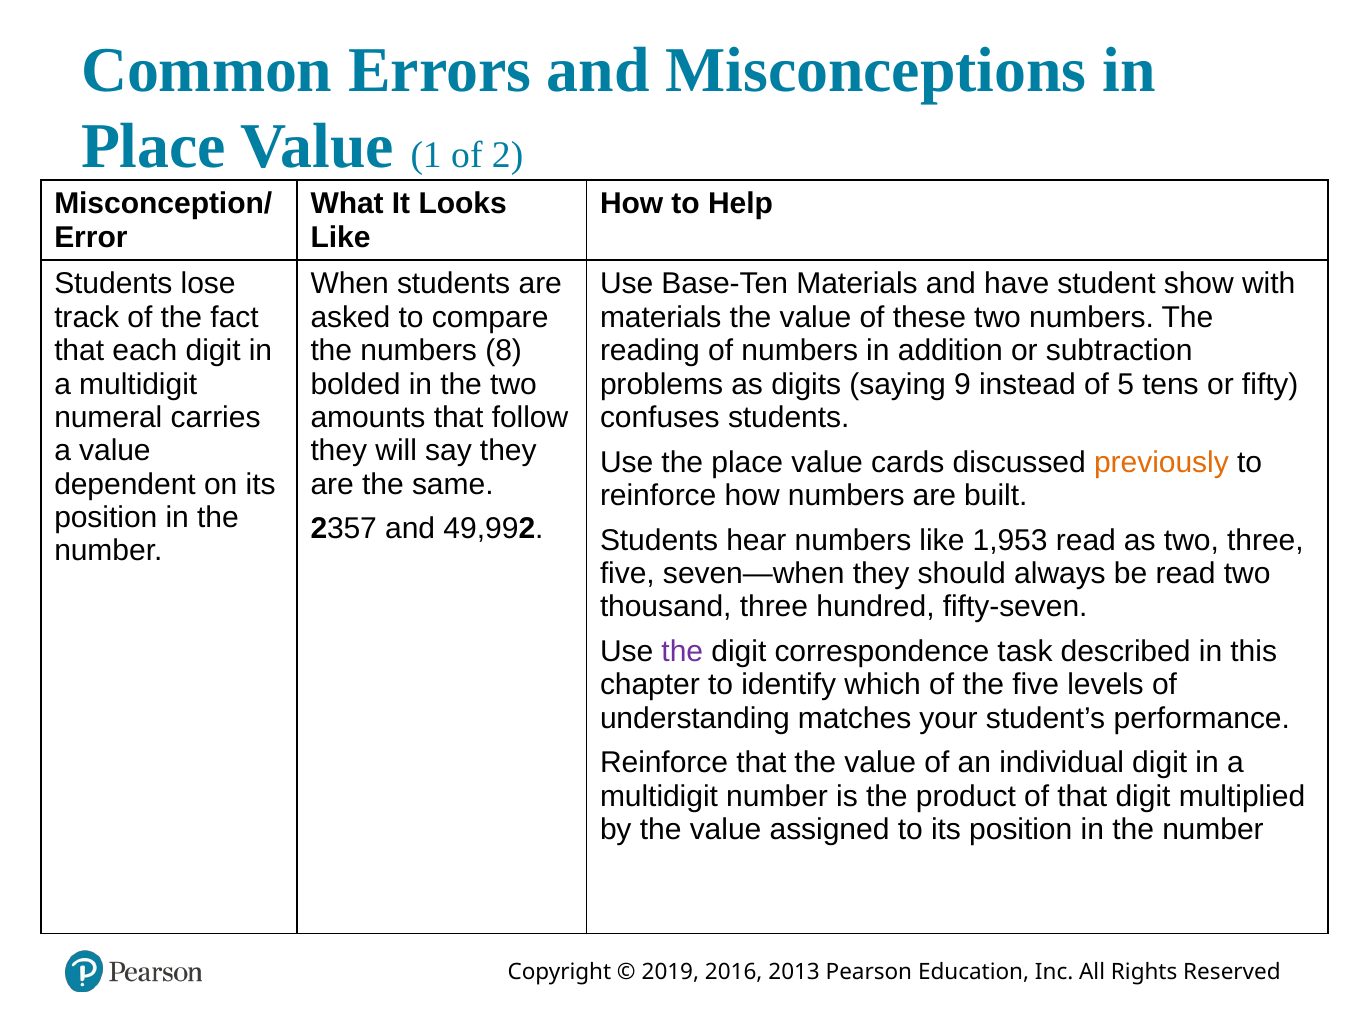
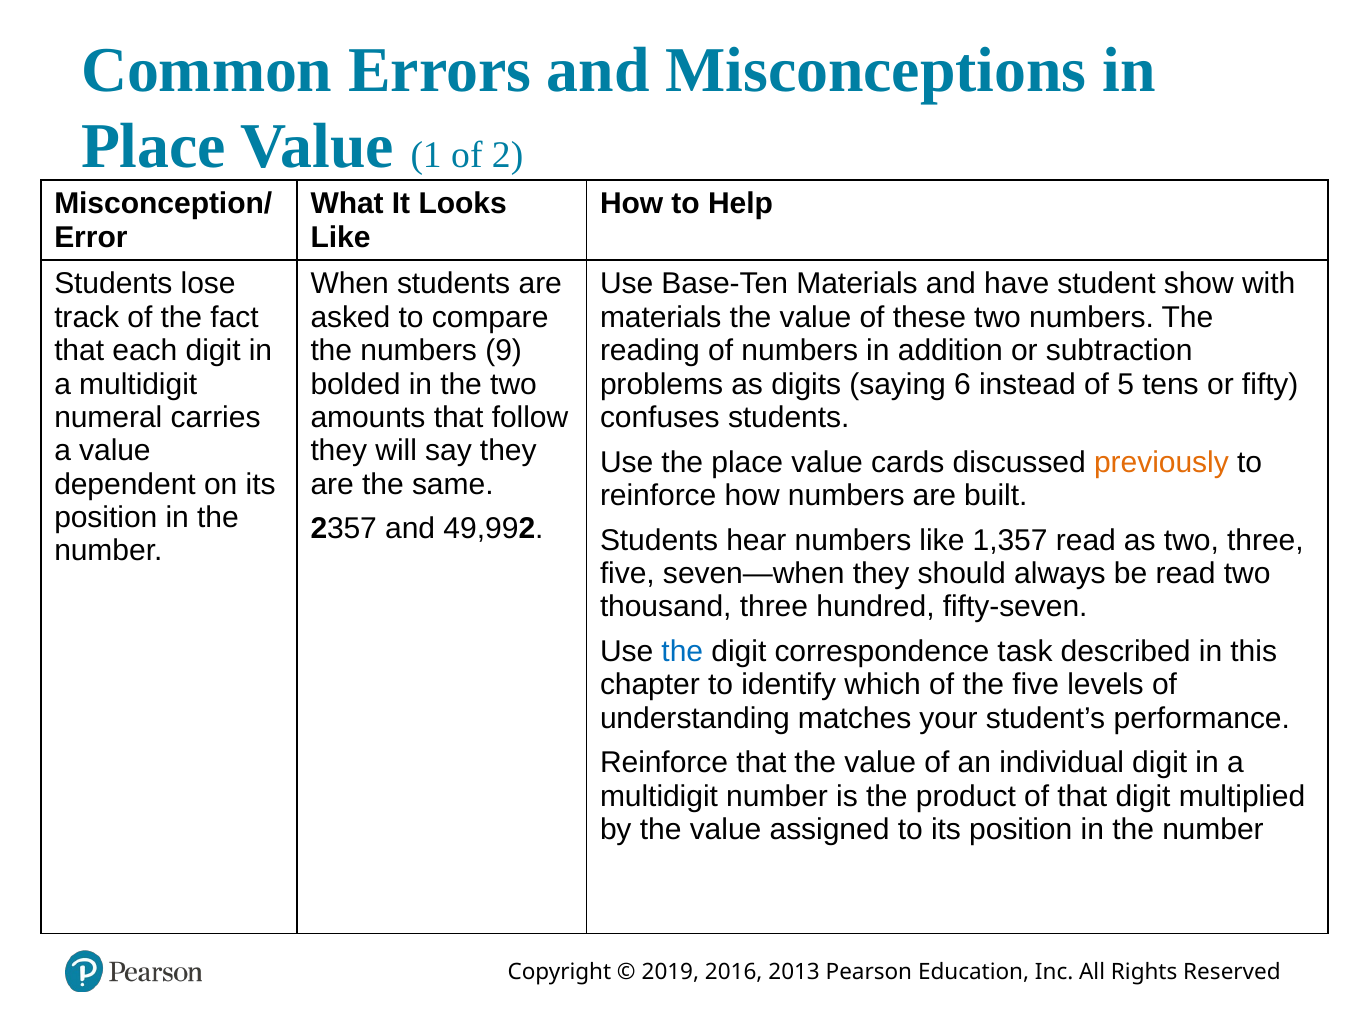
8: 8 -> 9 (504, 351)
9: 9 -> 6 (963, 384)
1,953: 1,953 -> 1,357 (1010, 540)
the colour: purple -> blue (682, 652)
